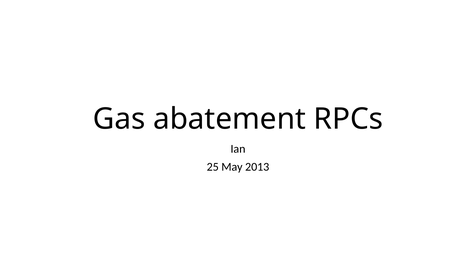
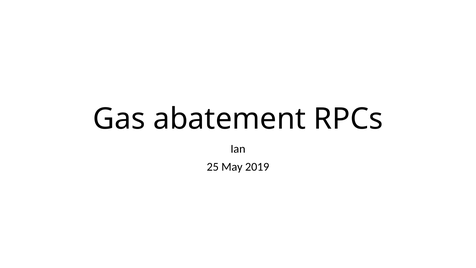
2013: 2013 -> 2019 (257, 167)
